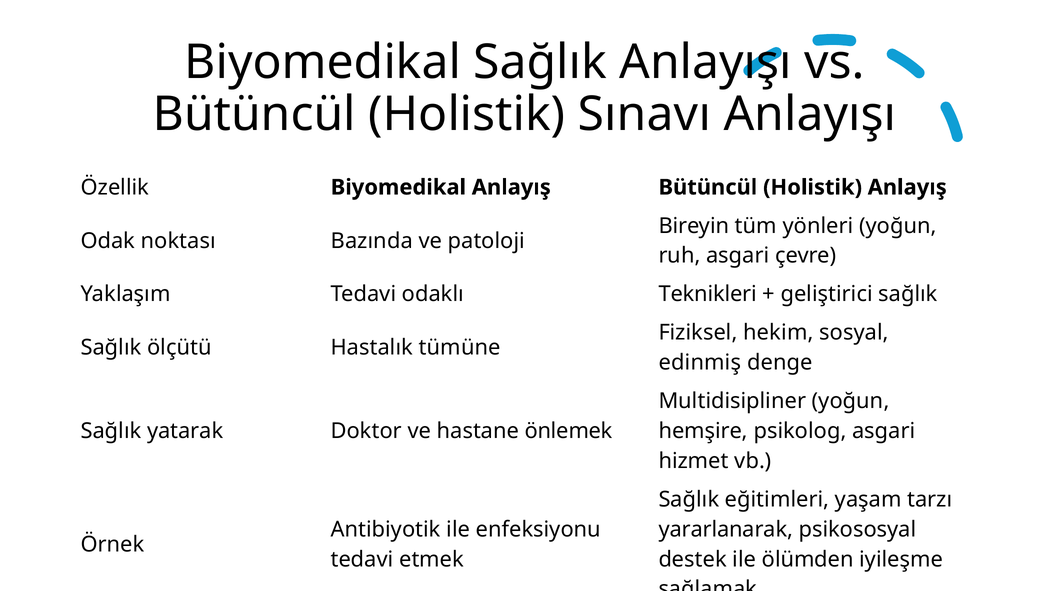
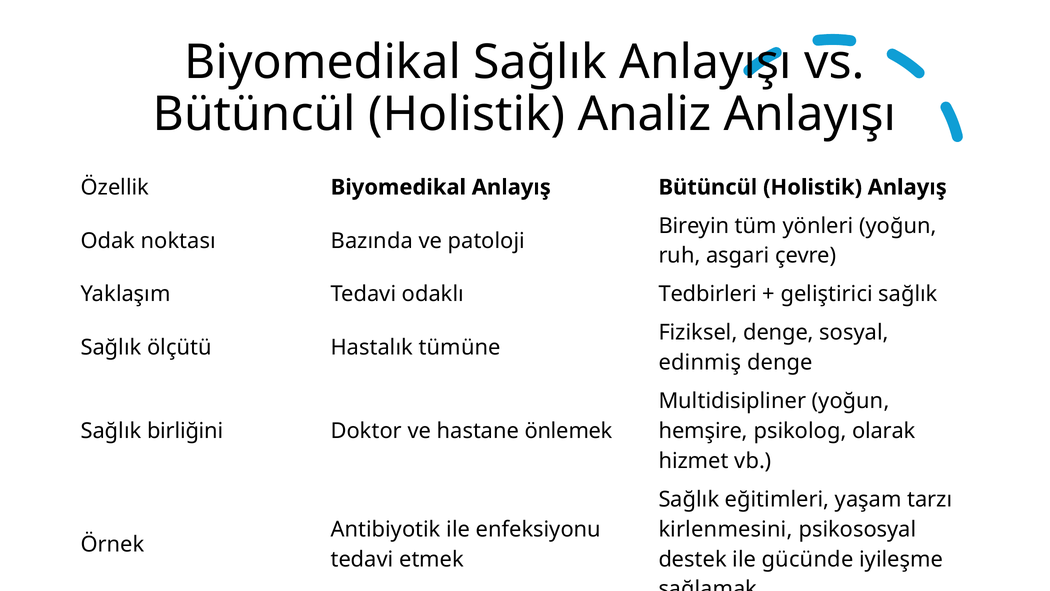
Sınavı: Sınavı -> Analiz (645, 114)
Teknikleri: Teknikleri -> Tedbirleri (708, 294)
Fiziksel hekim: hekim -> denge (778, 332)
yatarak: yatarak -> birliğini (185, 431)
psikolog asgari: asgari -> olarak (884, 431)
yararlanarak: yararlanarak -> kirlenmesini (726, 529)
ölümden: ölümden -> gücünde (808, 559)
